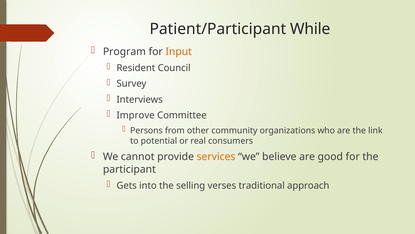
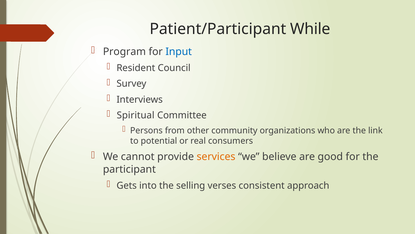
Input colour: orange -> blue (179, 52)
Improve: Improve -> Spiritual (136, 115)
traditional: traditional -> consistent (262, 185)
